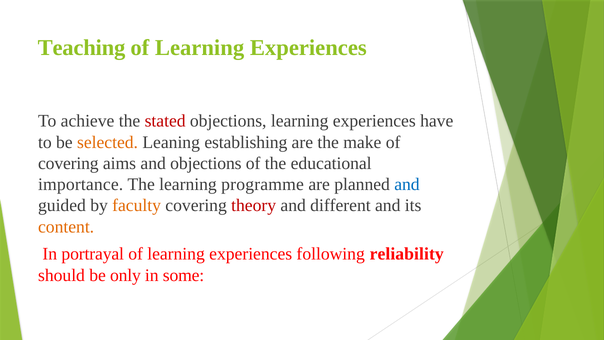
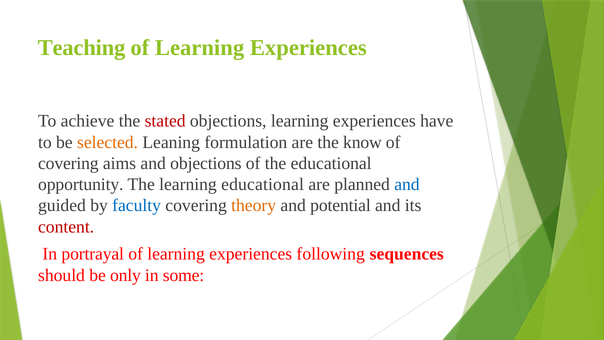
establishing: establishing -> formulation (246, 142)
make: make -> know (362, 142)
importance: importance -> opportunity (81, 184)
learning programme: programme -> educational (263, 184)
faculty colour: orange -> blue (137, 205)
theory colour: red -> orange (254, 205)
different: different -> potential (341, 205)
content colour: orange -> red (66, 227)
reliability: reliability -> sequences (407, 254)
